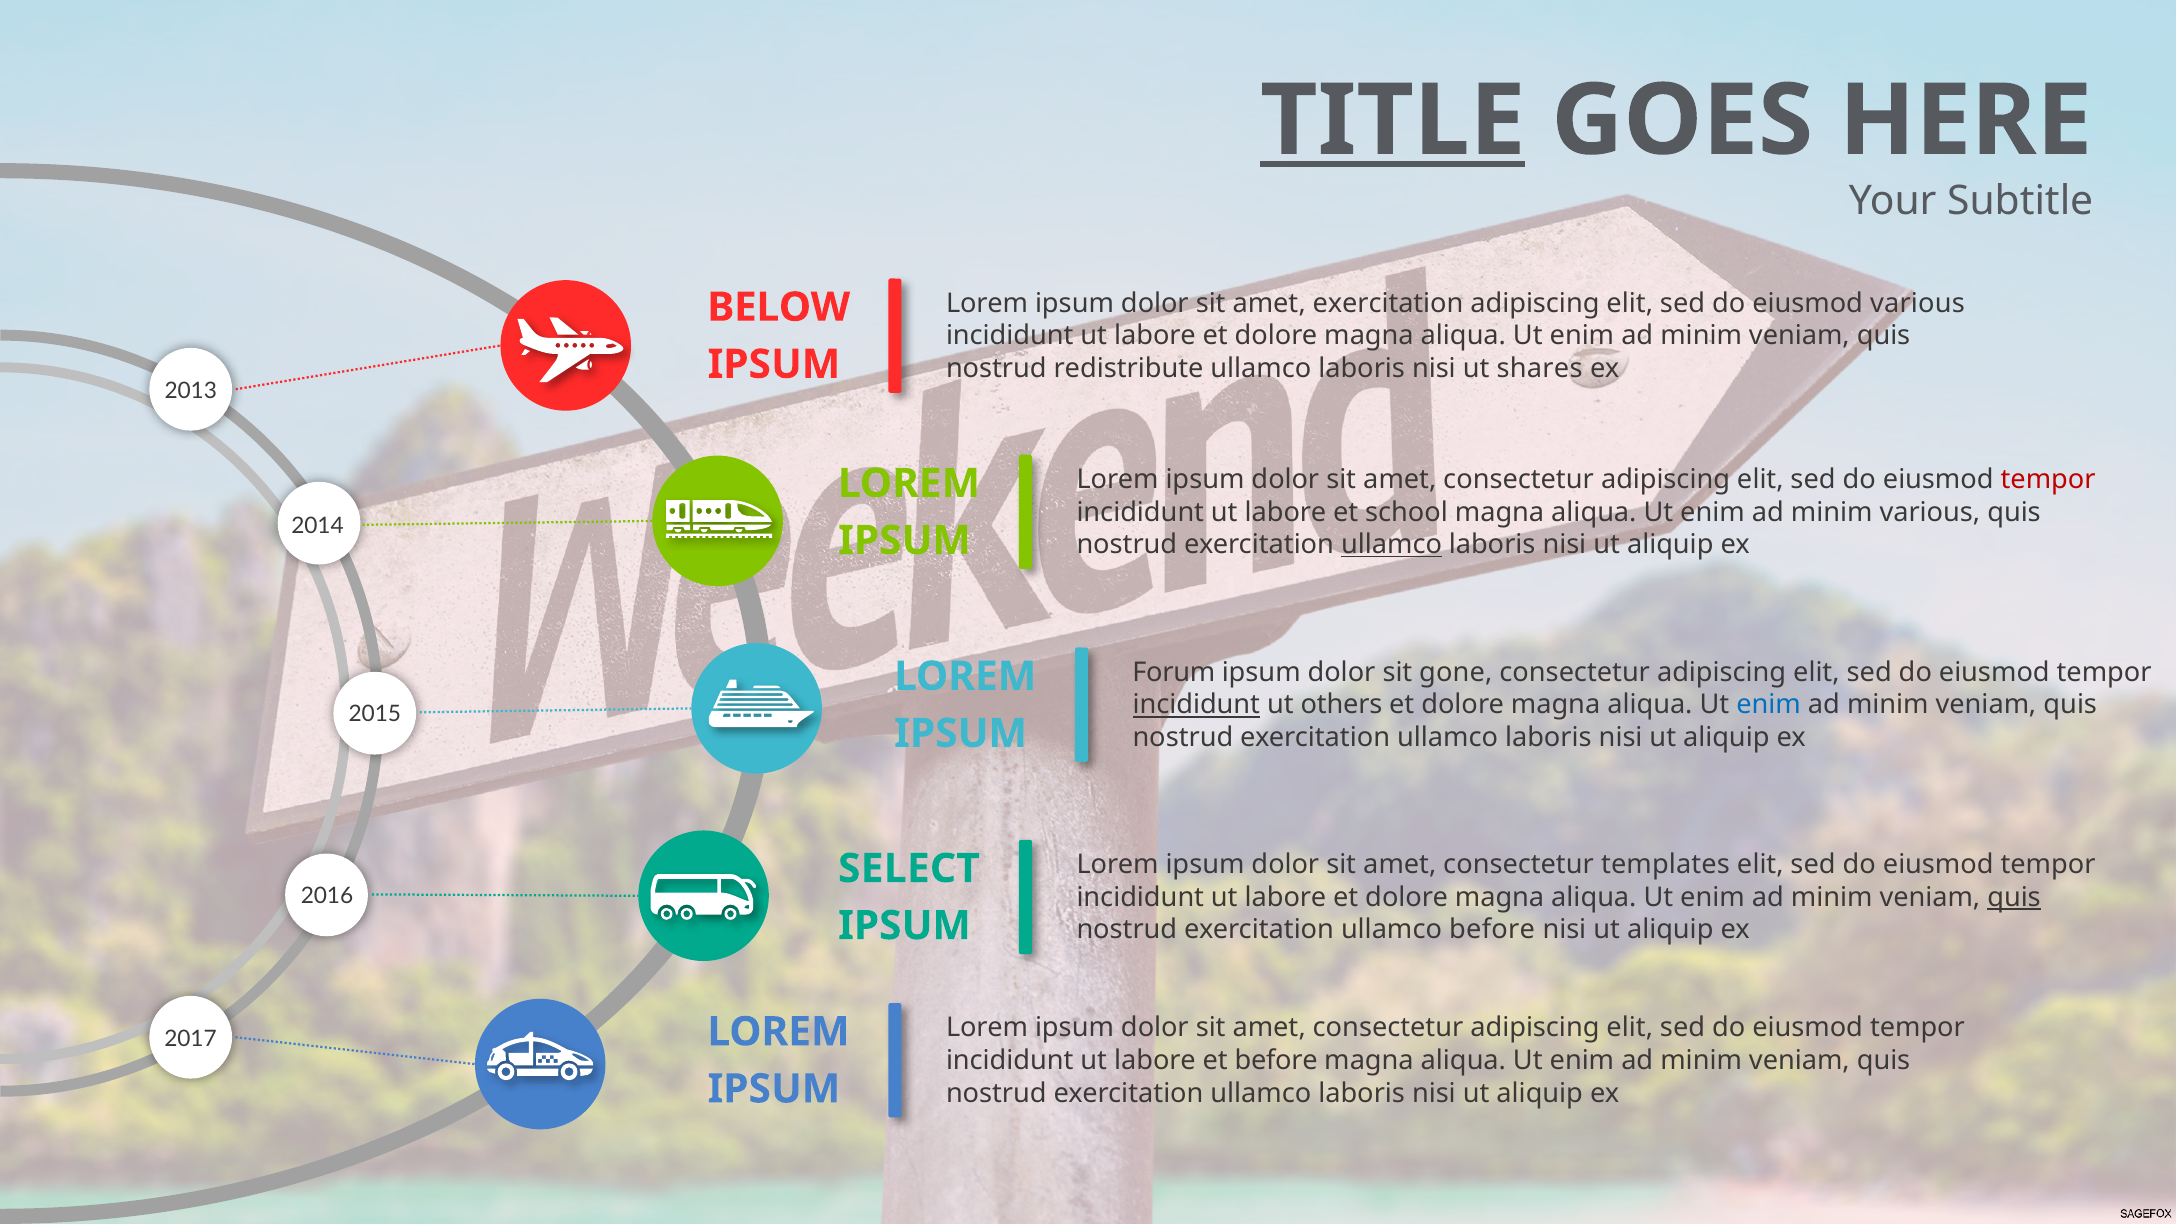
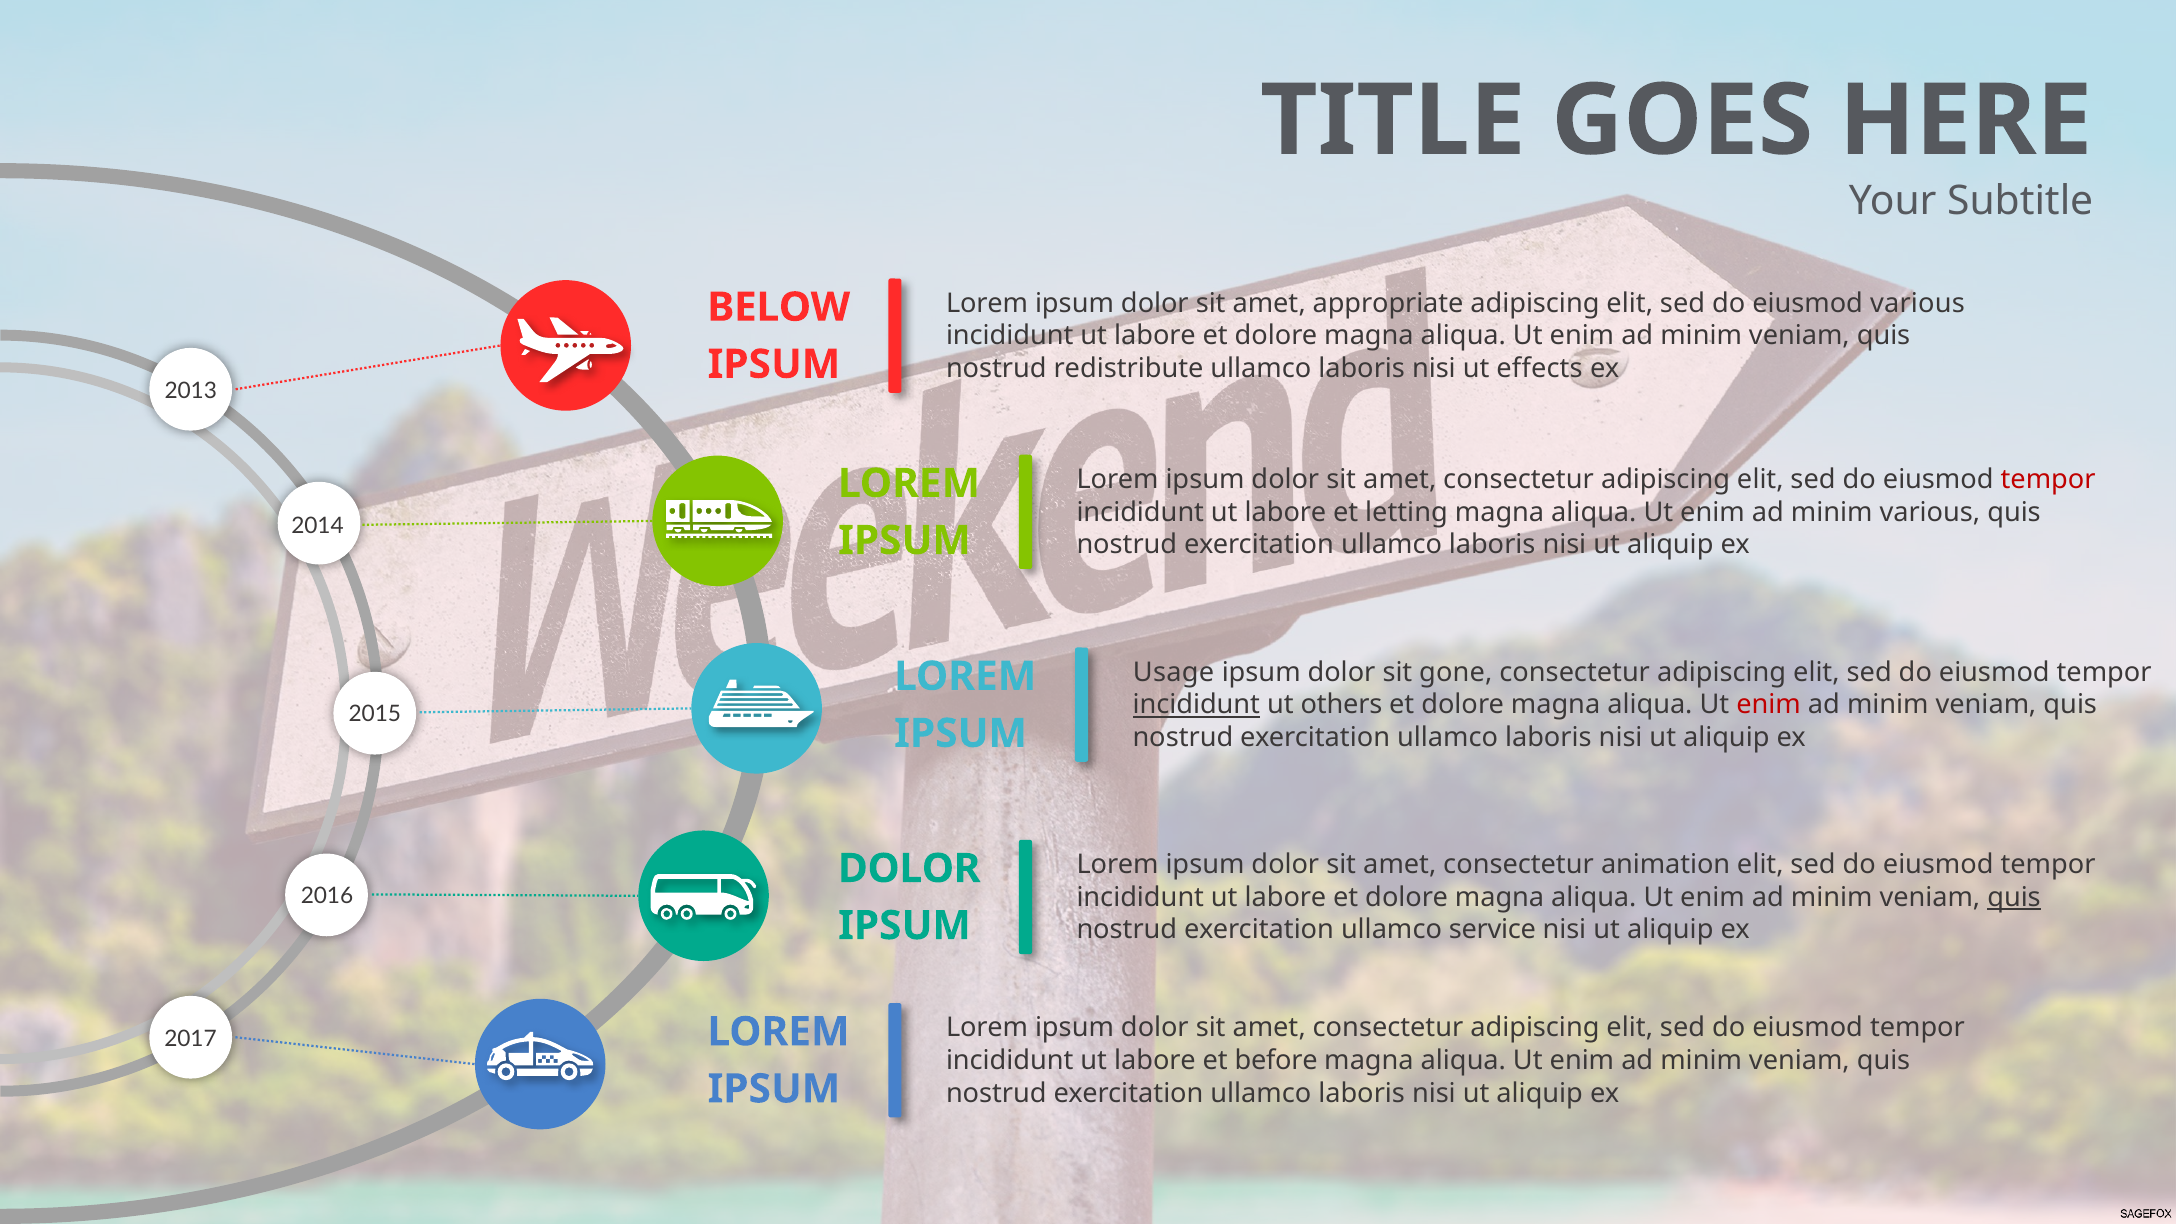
TITLE underline: present -> none (1393, 121)
amet exercitation: exercitation -> appropriate (1388, 303)
shares: shares -> effects (1540, 369)
school: school -> letting (1406, 512)
ullamco underline: present -> none (1392, 545)
Forum: Forum -> Usage (1174, 672)
enim colour: blue -> red (1769, 705)
templates: templates -> animation (1666, 865)
SELECT: SELECT -> DOLOR (909, 869)
ullamco before: before -> service (1492, 930)
